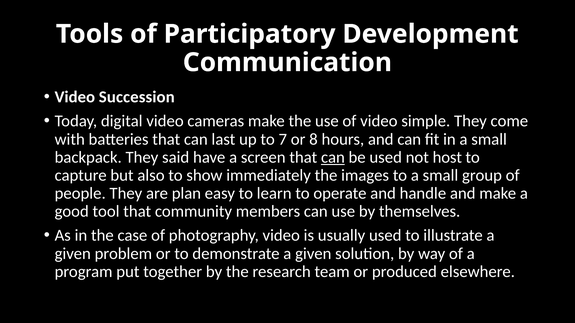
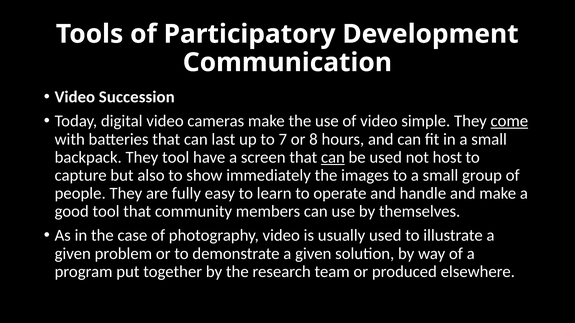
come underline: none -> present (509, 121)
They said: said -> tool (176, 157)
plan: plan -> fully (186, 194)
